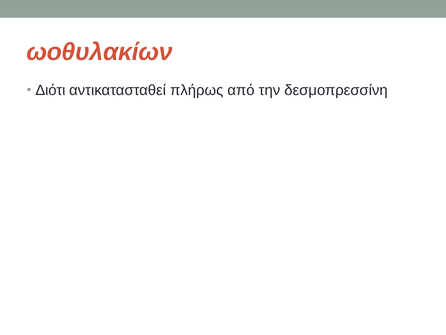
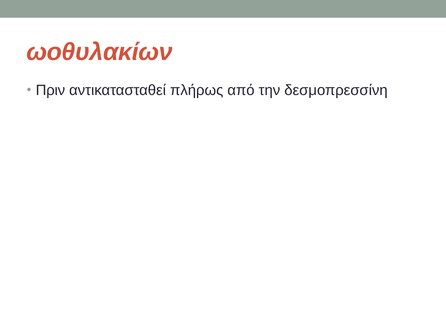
Διότι: Διότι -> Πριν (50, 90)
